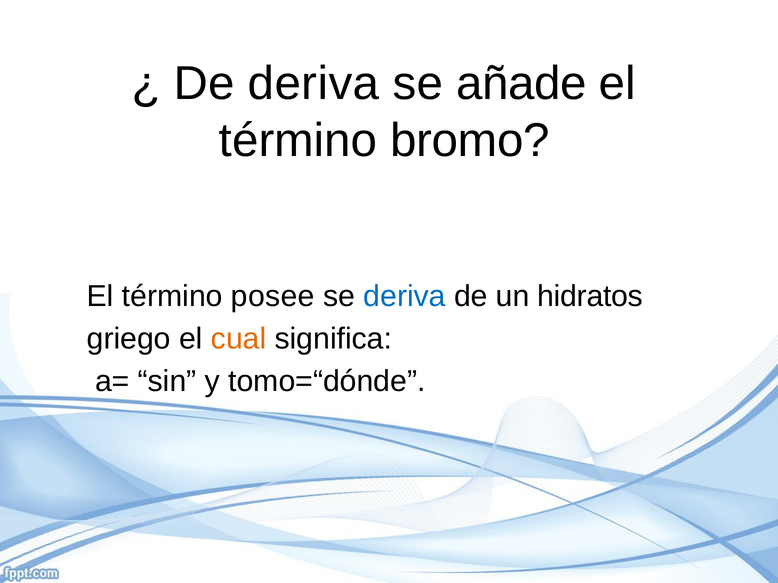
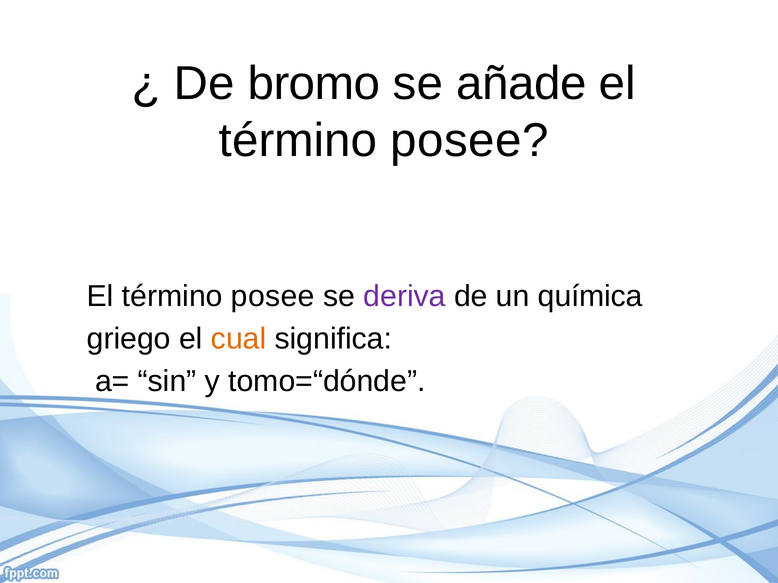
De deriva: deriva -> bromo (314, 84)
bromo: bromo -> posee (470, 141)
deriva colour: blue -> purple (405, 297)
hidratos: hidratos -> química (590, 297)
